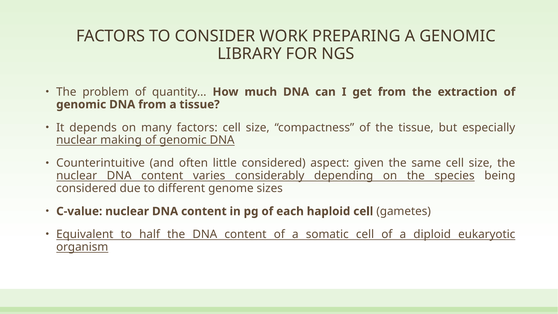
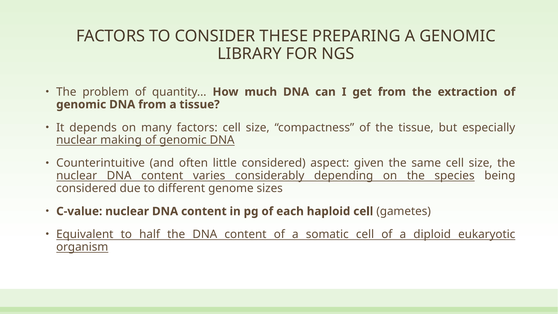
WORK: WORK -> THESE (284, 36)
